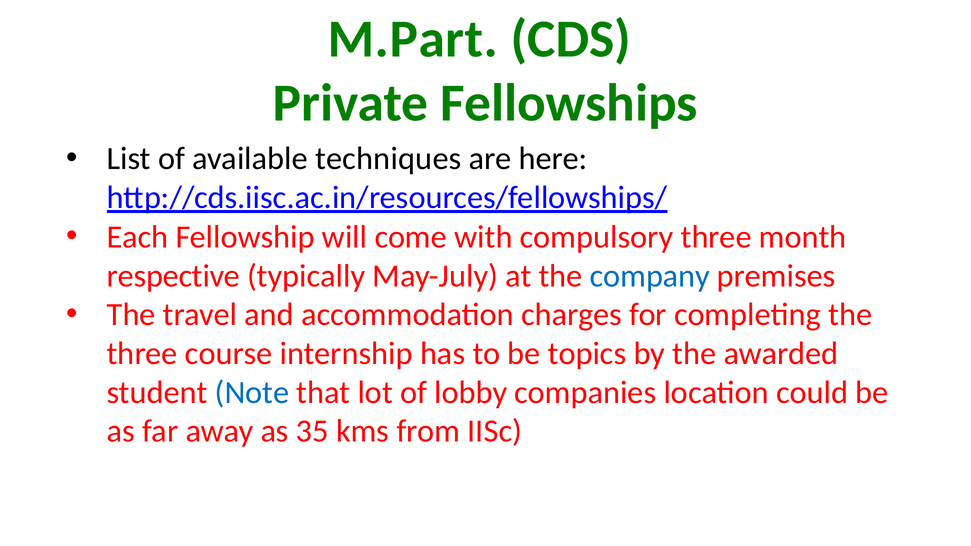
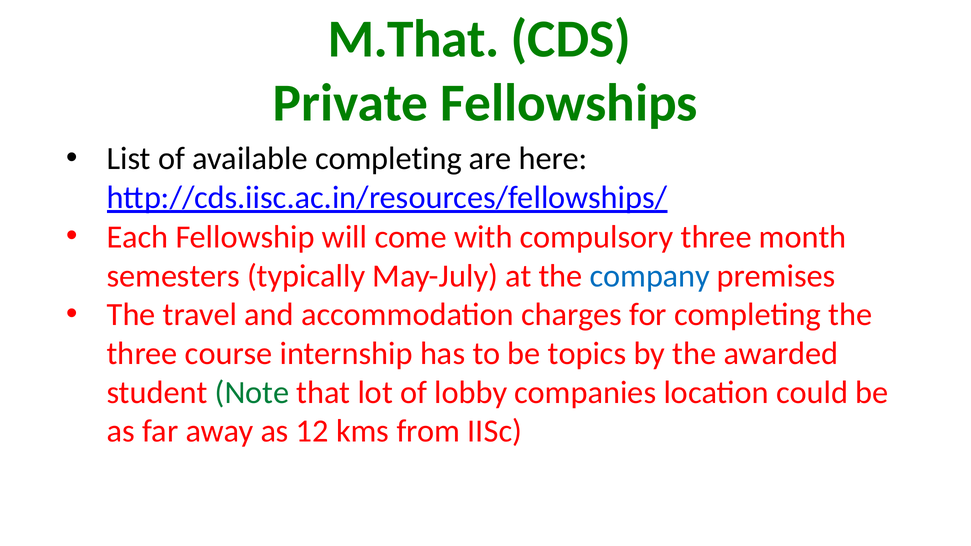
M.Part: M.Part -> M.That (413, 39)
available techniques: techniques -> completing (388, 159)
respective: respective -> semesters (173, 276)
Note colour: blue -> green (252, 393)
35: 35 -> 12 (312, 431)
